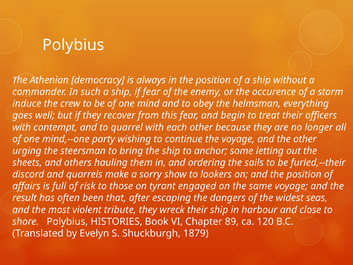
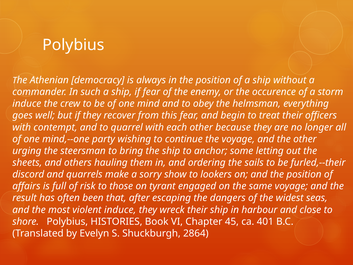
violent tribute: tribute -> induce (120, 210)
89: 89 -> 45 (232, 221)
120: 120 -> 401 (265, 221)
1879: 1879 -> 2864 (196, 233)
